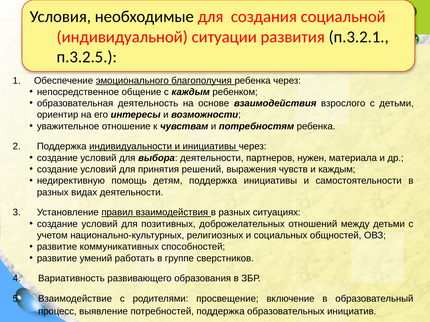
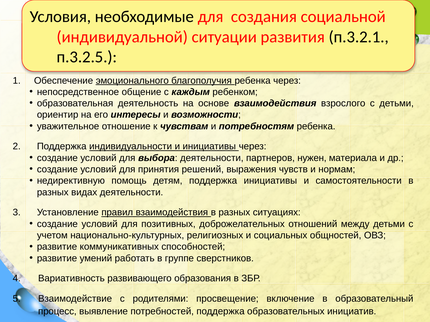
и каждым: каждым -> нормам (337, 170)
